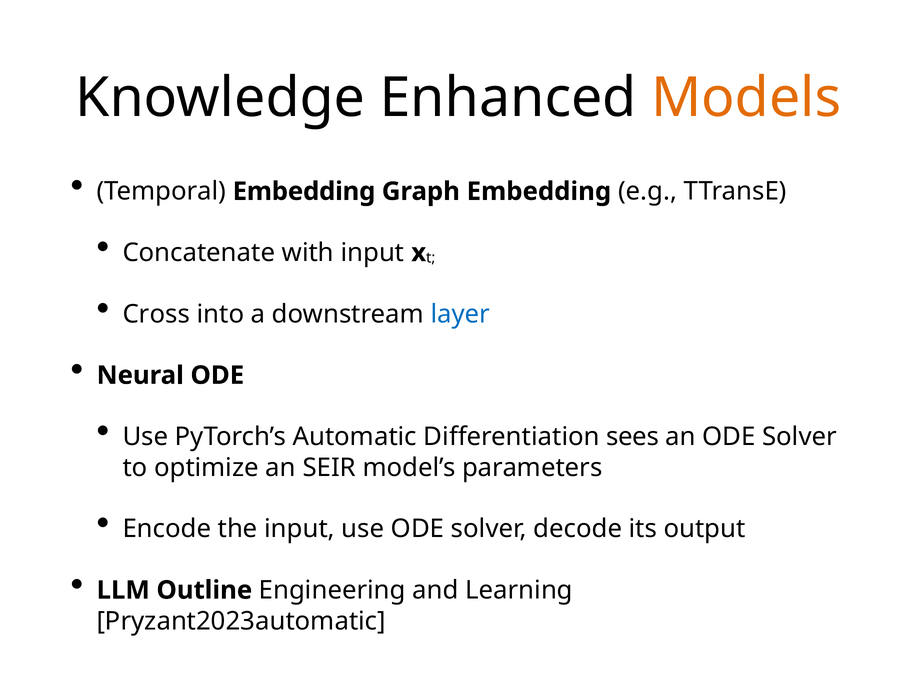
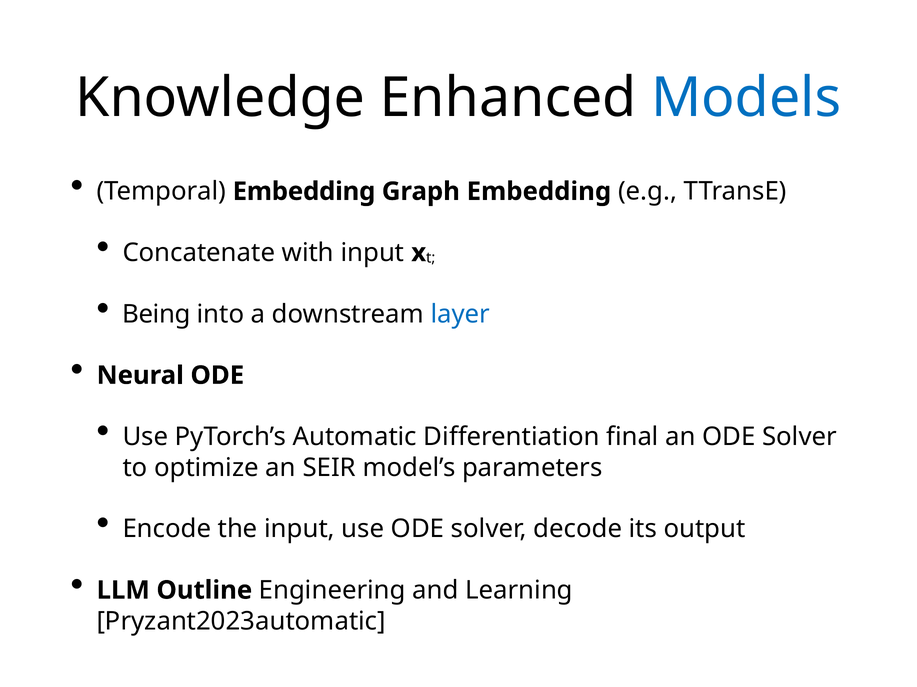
Models colour: orange -> blue (746, 98)
Cross: Cross -> Being (156, 314)
sees: sees -> final (632, 437)
